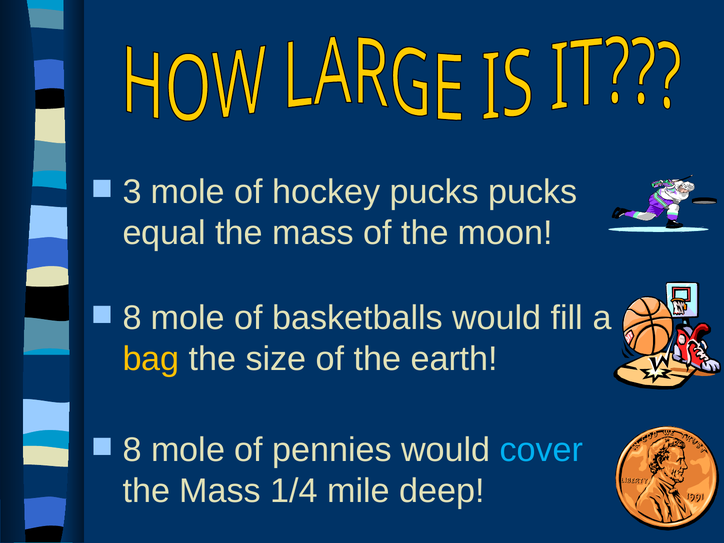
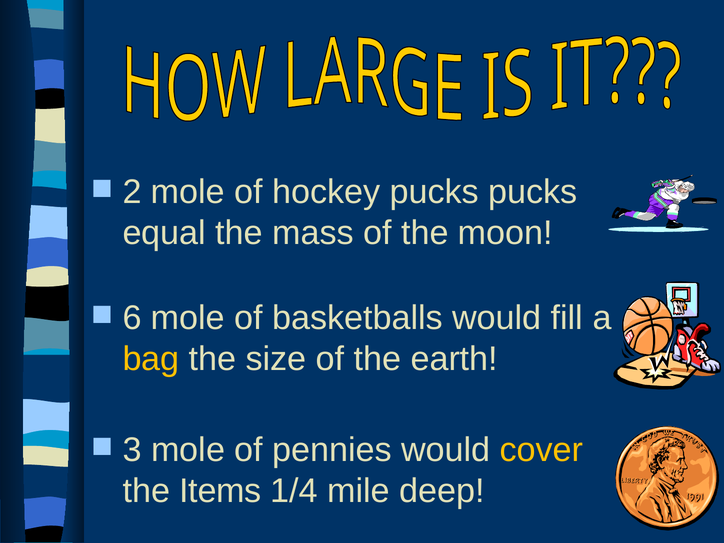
3: 3 -> 2 (132, 192)
8: 8 -> 6 (132, 318)
8: 8 -> 3 (132, 450)
cover colour: light blue -> yellow (542, 450)
Mass: Mass -> Items (220, 491)
